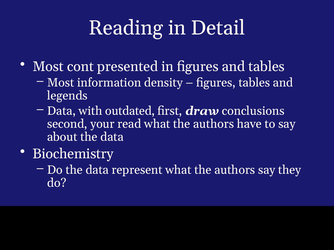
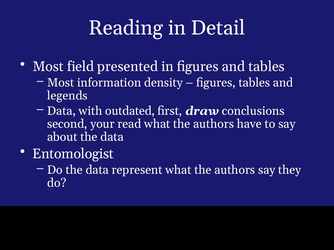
cont: cont -> field (81, 67)
Biochemistry: Biochemistry -> Entomologist (73, 154)
